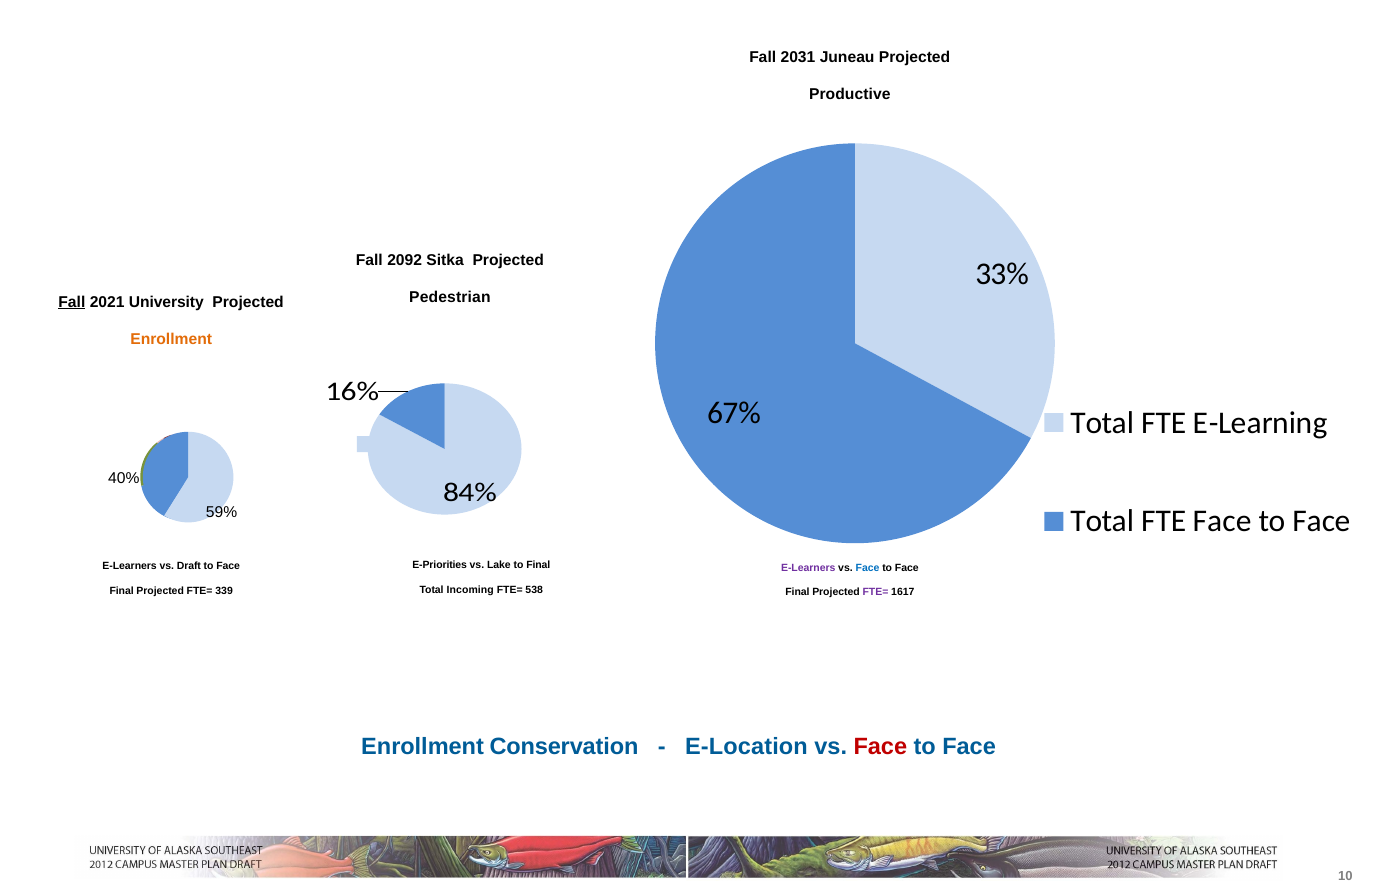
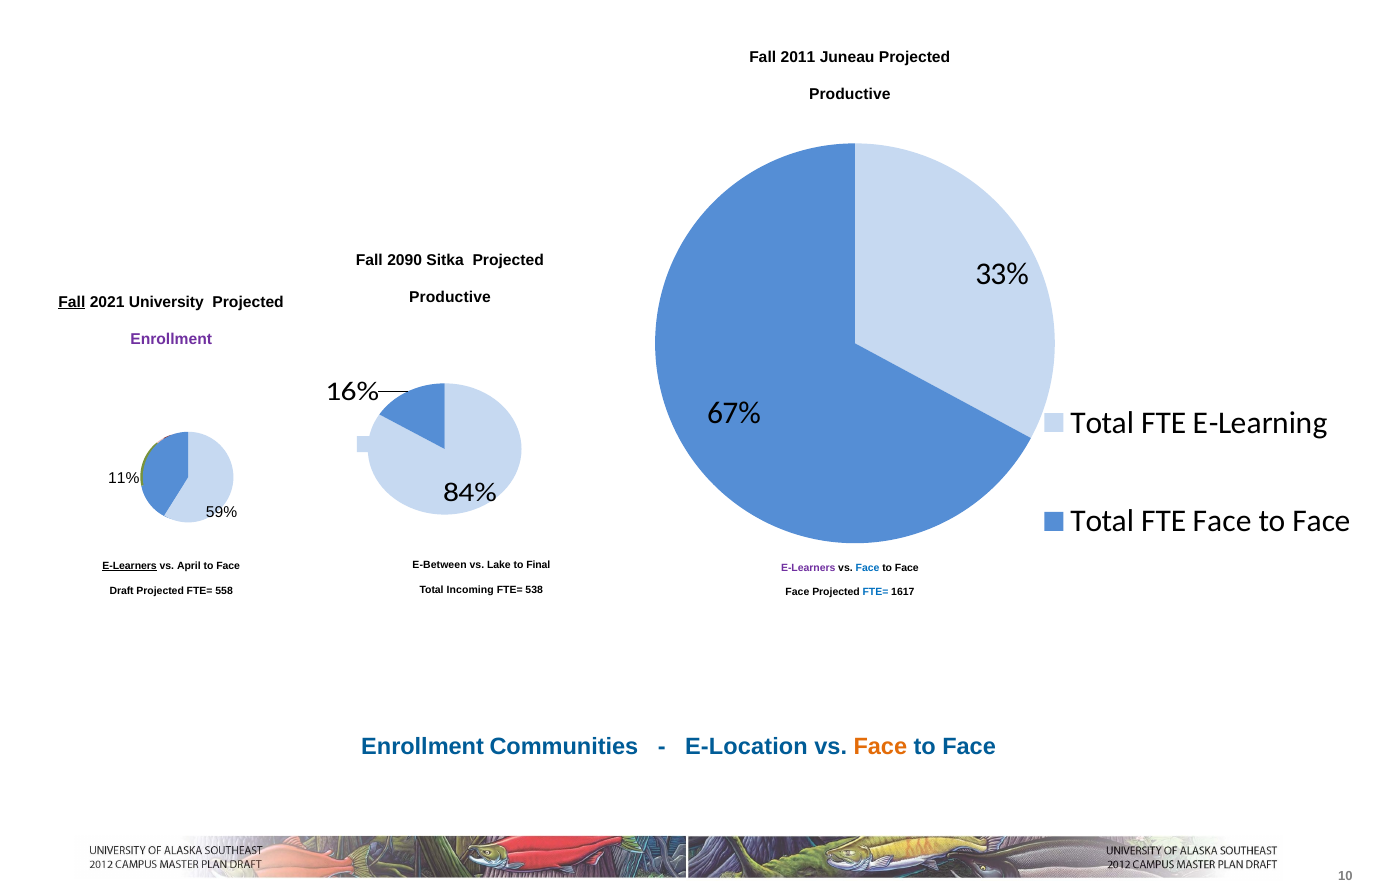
2031: 2031 -> 2011 (798, 57)
2092: 2092 -> 2090 (405, 261)
Pedestrian: Pedestrian -> Productive (450, 297)
Enrollment colour: orange -> purple (171, 339)
40%: 40% -> 11% (124, 478)
E-Priorities: E-Priorities -> E-Between (440, 565)
E-Learners underline: none -> present (130, 566)
Draft: Draft -> April (189, 566)
Final: Final -> Draft (122, 591)
339: 339 -> 558 (224, 591)
Final: Final -> Face (797, 592)
FTE= colour: purple -> blue (875, 592)
Conservation: Conservation -> Communities (564, 746)
Face colour: red -> orange (880, 746)
